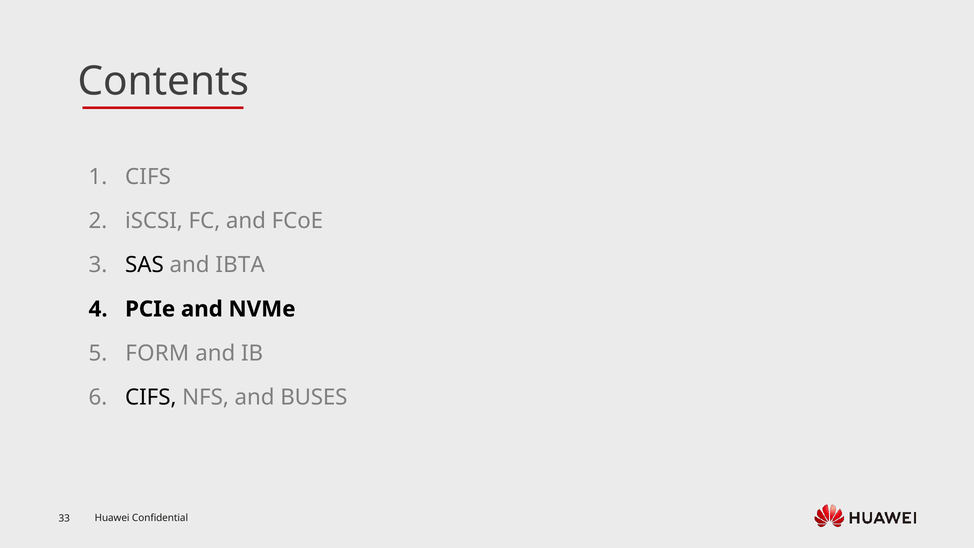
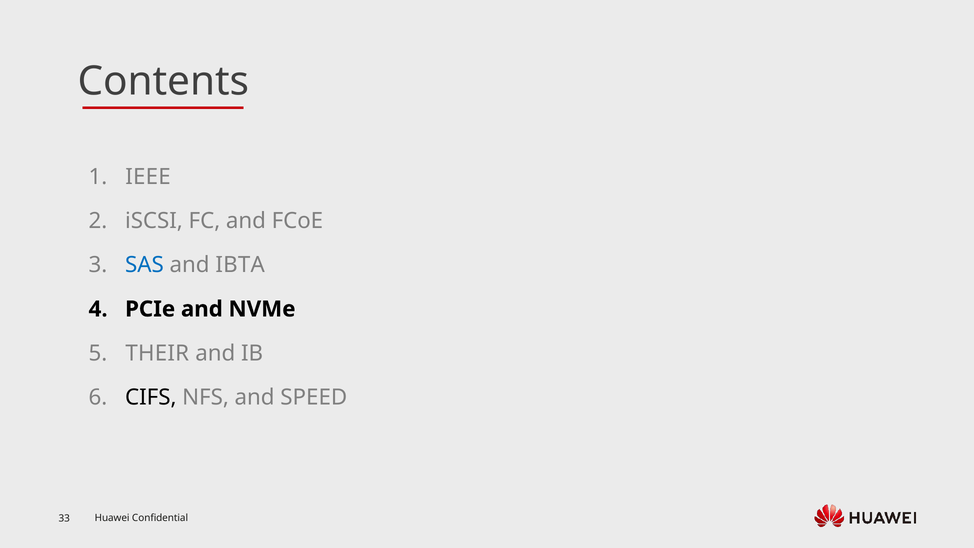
CIFS: CIFS -> IEEE (148, 177)
SAS colour: black -> blue (144, 265)
FORM: FORM -> THEIR (157, 353)
BUSES: BUSES -> SPEED (314, 397)
